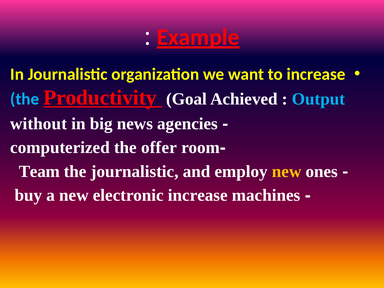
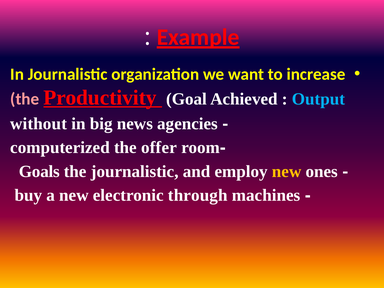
the colour: light blue -> pink (25, 99)
Team: Team -> Goals (39, 171)
electronic increase: increase -> through (198, 195)
